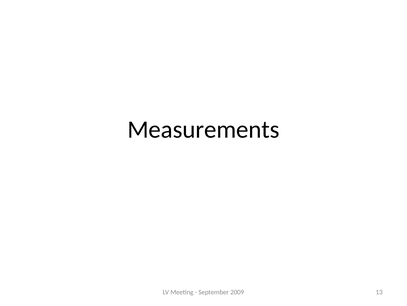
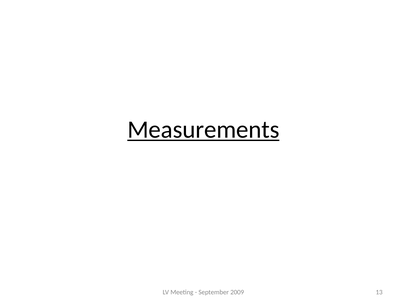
Measurements underline: none -> present (203, 129)
